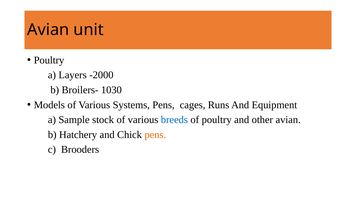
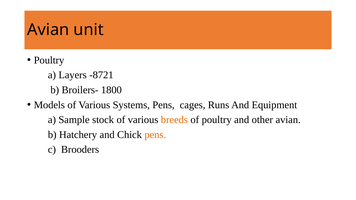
-2000: -2000 -> -8721 (101, 75)
1030: 1030 -> 1800 (111, 90)
breeds colour: blue -> orange (174, 120)
